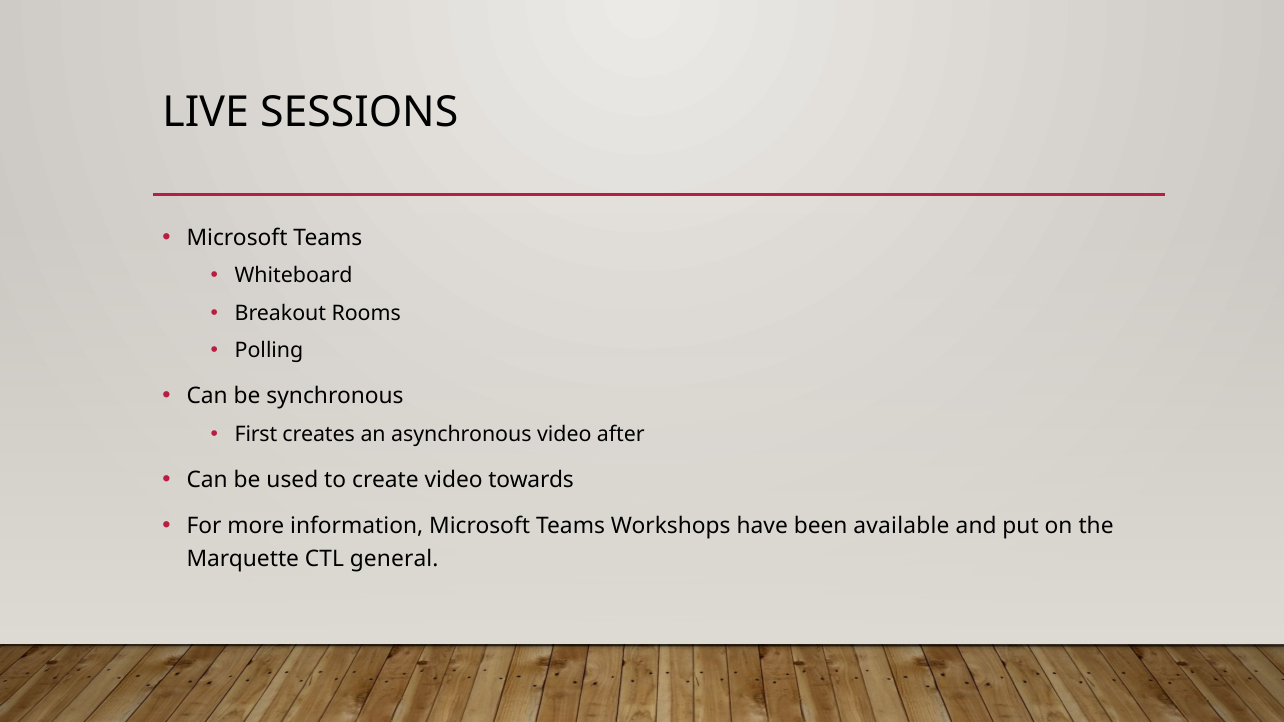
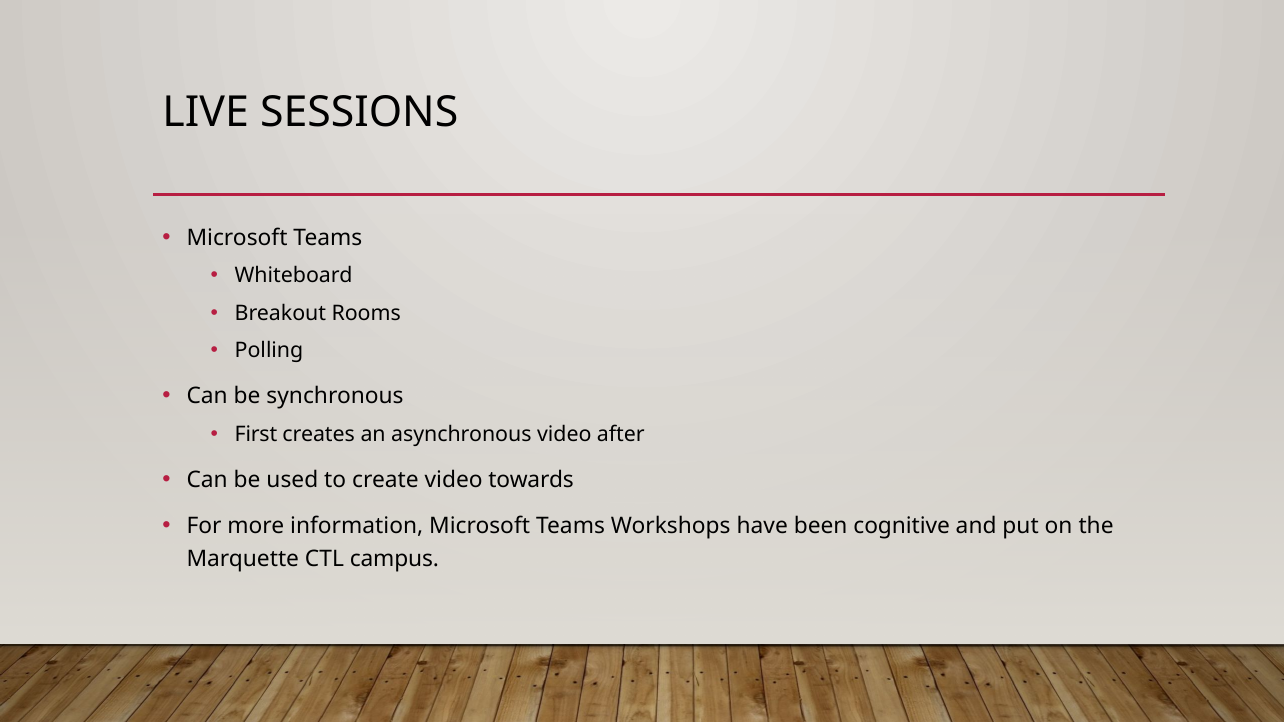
available: available -> cognitive (902, 526)
general: general -> campus (394, 559)
